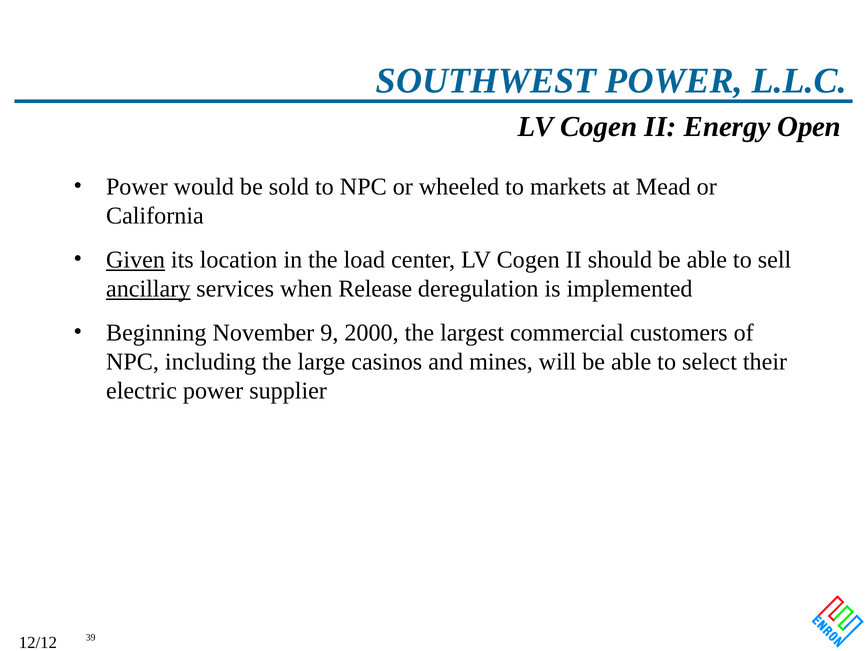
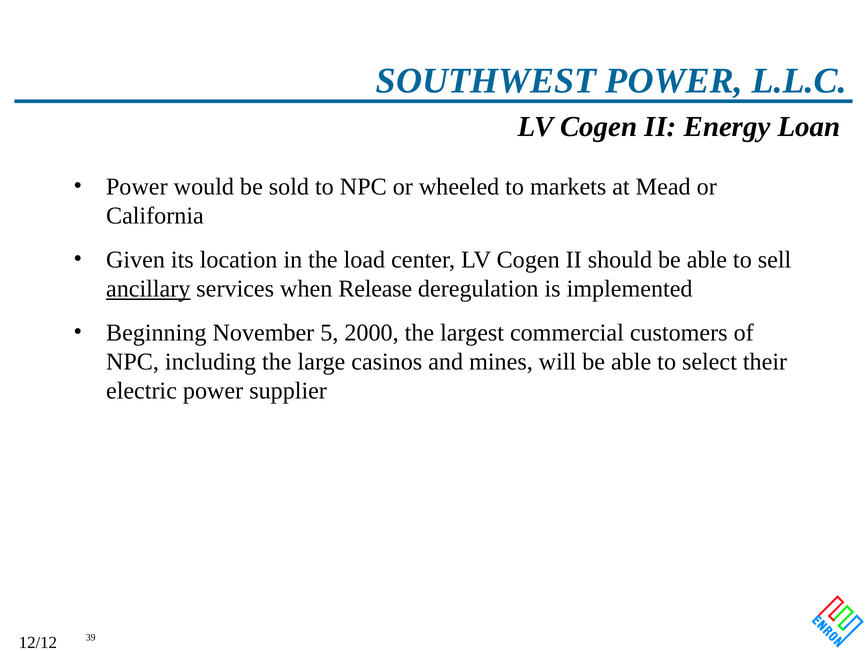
Open: Open -> Loan (809, 126)
Given underline: present -> none (136, 260)
9: 9 -> 5 (329, 333)
